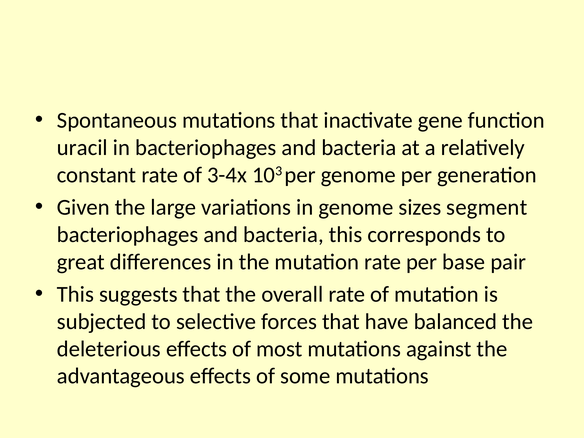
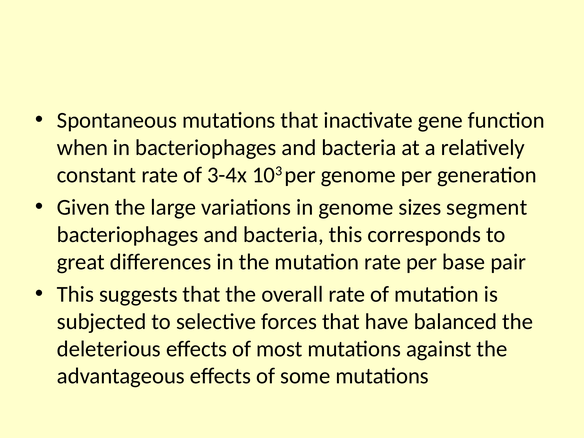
uracil: uracil -> when (82, 148)
